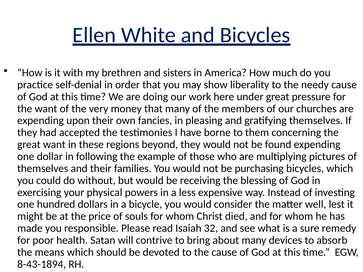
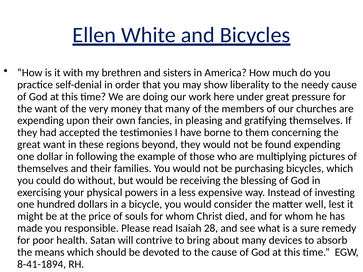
32: 32 -> 28 (211, 228)
8-43-1894: 8-43-1894 -> 8-41-1894 (42, 264)
